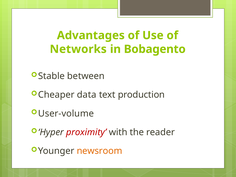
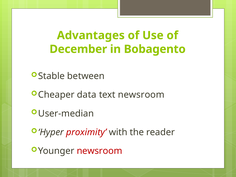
Networks: Networks -> December (78, 49)
text production: production -> newsroom (141, 95)
User-volume: User-volume -> User-median (66, 113)
newsroom colour: orange -> red (99, 151)
